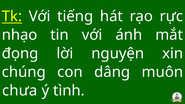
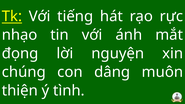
chưa: chưa -> thiện (20, 91)
